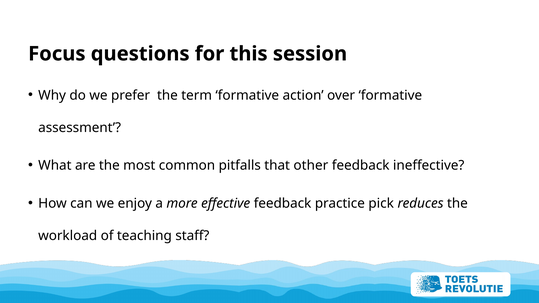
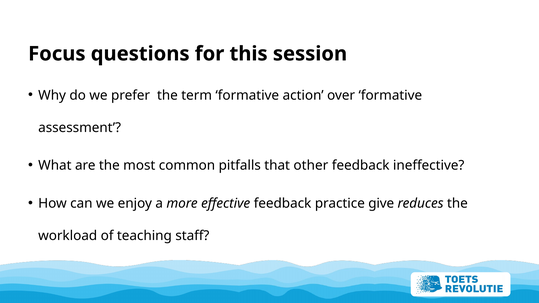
pick: pick -> give (381, 204)
